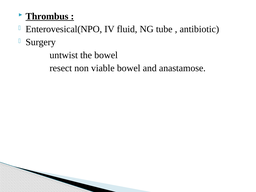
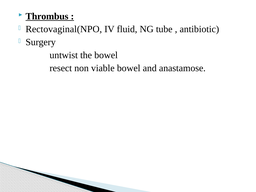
Enterovesical(NPO: Enterovesical(NPO -> Rectovaginal(NPO (64, 29)
